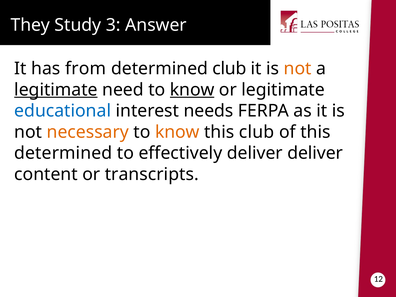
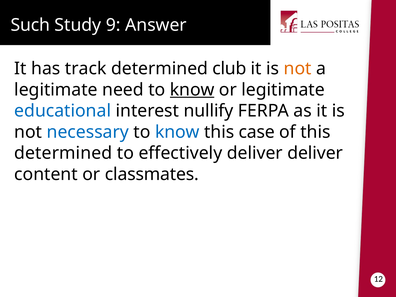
They: They -> Such (30, 25)
3: 3 -> 9 (113, 25)
from: from -> track (86, 69)
legitimate underline: present -> none (56, 90)
needs: needs -> nullify (208, 111)
necessary colour: orange -> blue (88, 132)
know colour: orange -> blue (177, 132)
this club: club -> case (257, 132)
transcripts: transcripts -> classmates (152, 174)
